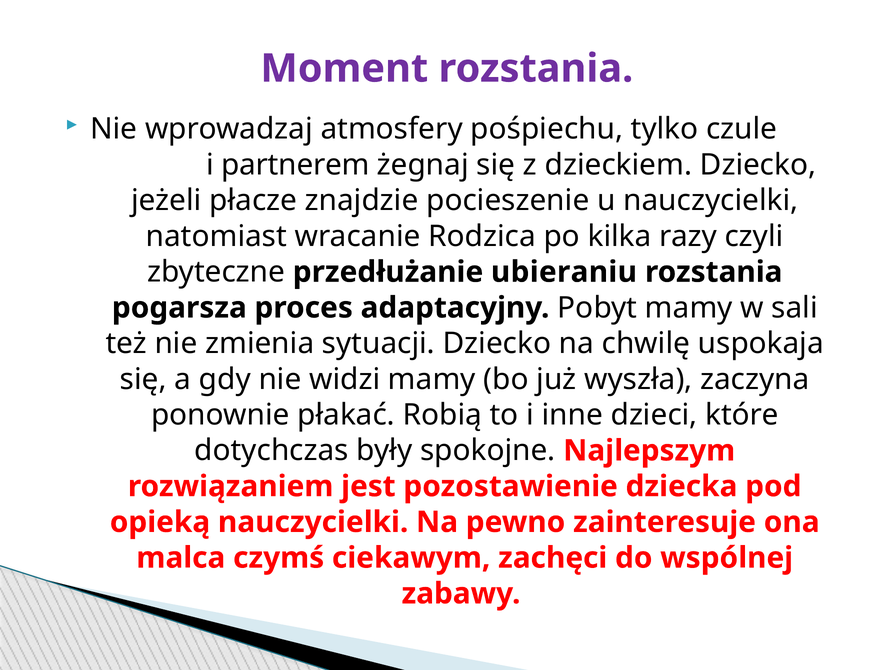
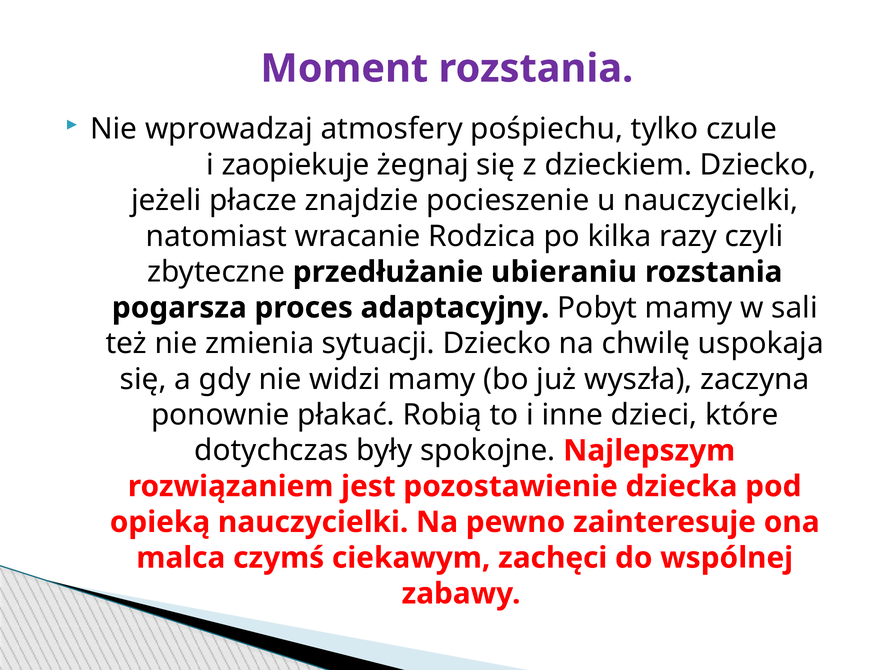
partnerem: partnerem -> zaopiekuje (295, 165)
